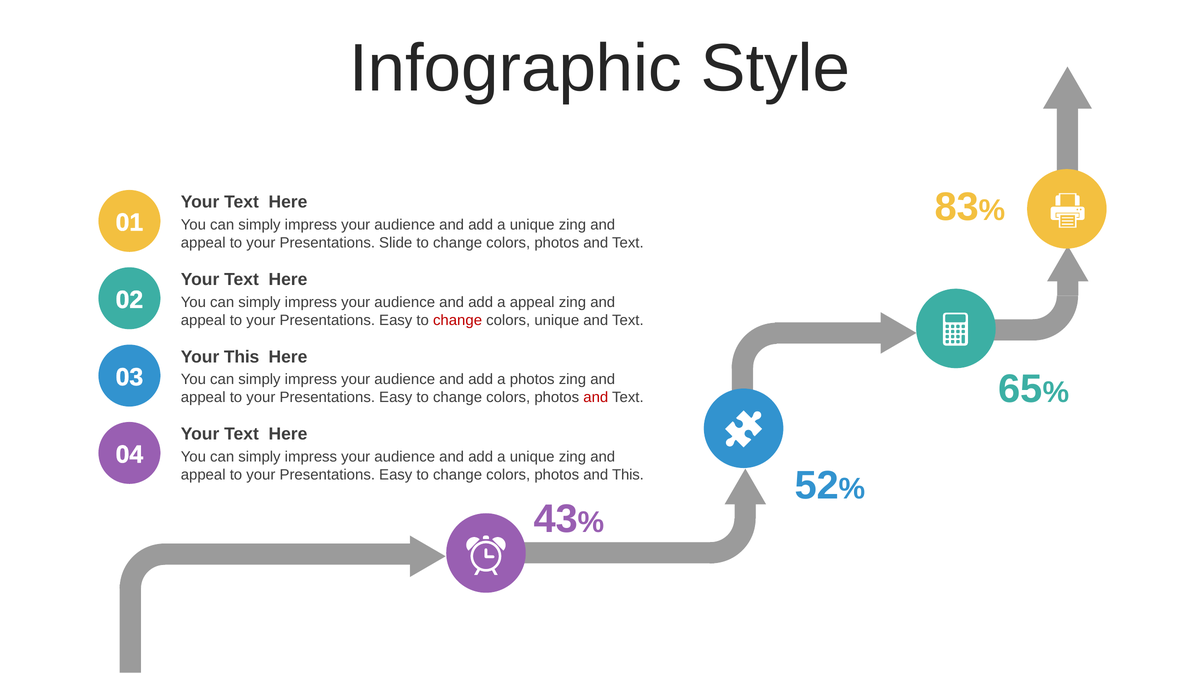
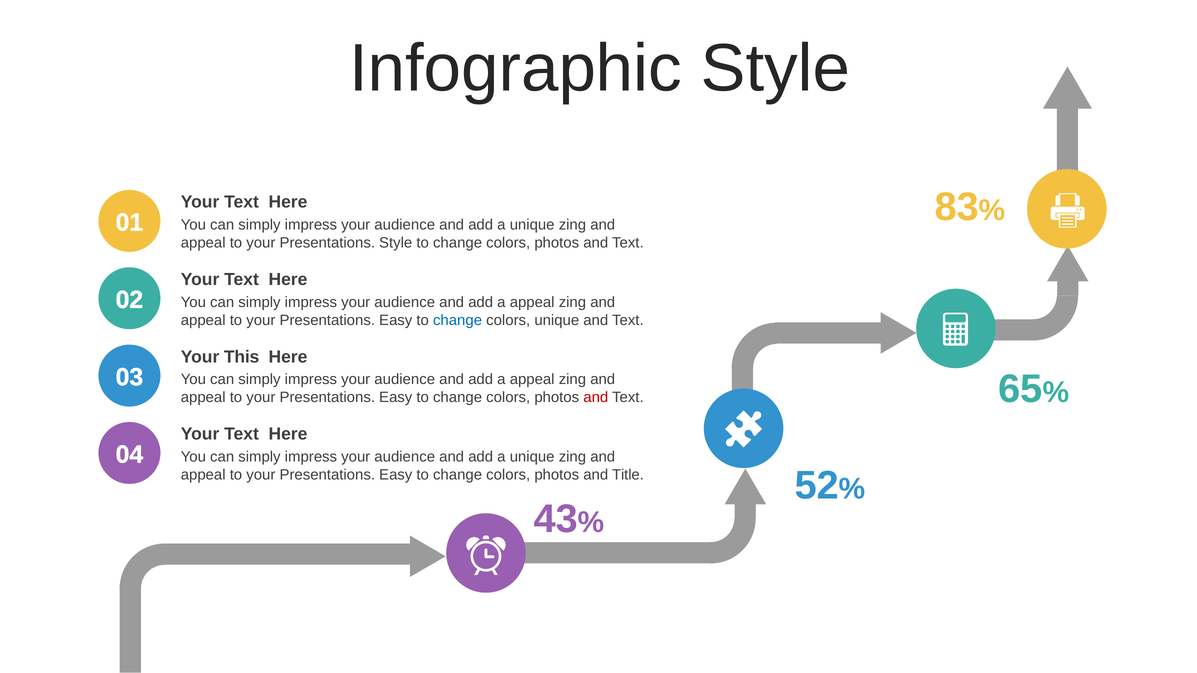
Presentations Slide: Slide -> Style (396, 243)
change colour: red -> blue (458, 320)
photos: photos -> appeal (532, 380)
and This: This -> Title (628, 475)
